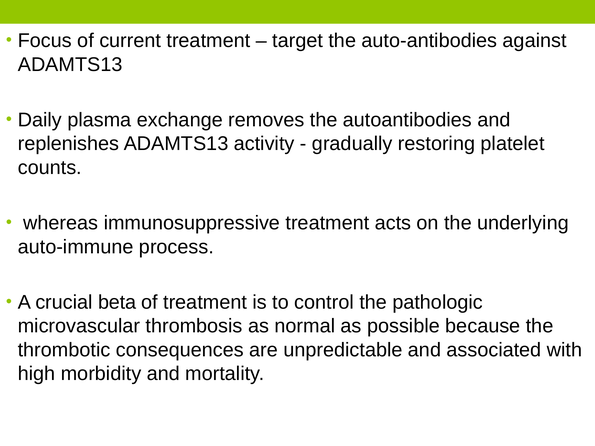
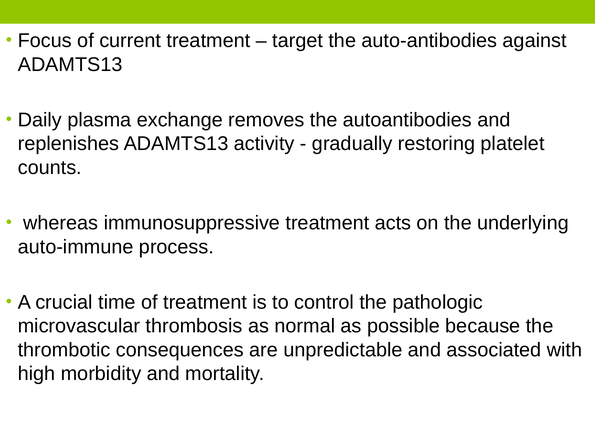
beta: beta -> time (117, 303)
